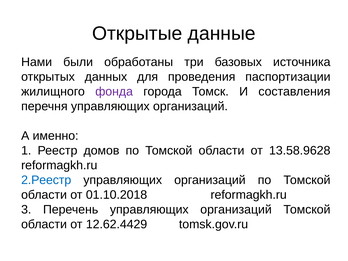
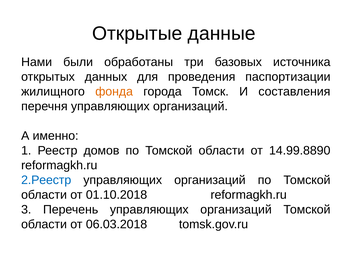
фонда colour: purple -> orange (114, 92)
13.58.9628: 13.58.9628 -> 14.99.8890 (300, 151)
12.62.4429: 12.62.4429 -> 06.03.2018 (117, 224)
